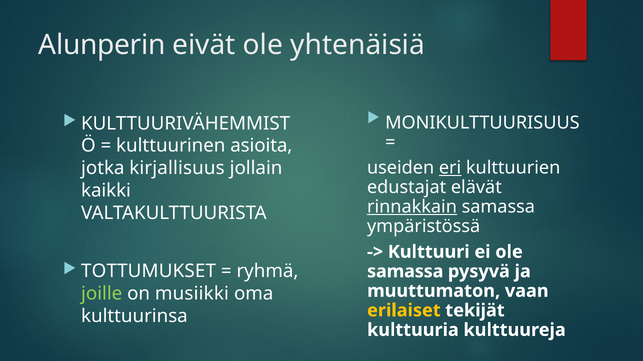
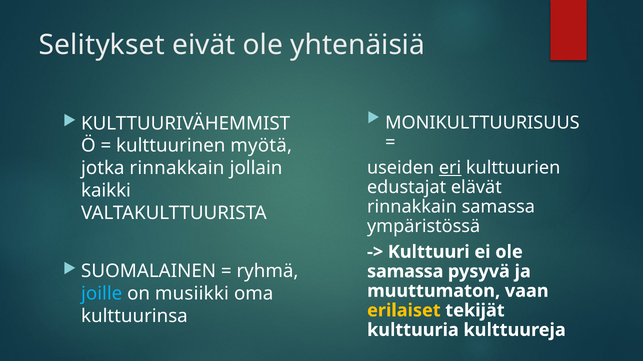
Alunperin: Alunperin -> Selitykset (102, 45)
asioita: asioita -> myötä (261, 146)
jotka kirjallisuus: kirjallisuus -> rinnakkain (177, 169)
rinnakkain underline: present -> none (412, 207)
TOTTUMUKSET: TOTTUMUKSET -> SUOMALAINEN (149, 272)
joille colour: light green -> light blue (102, 294)
